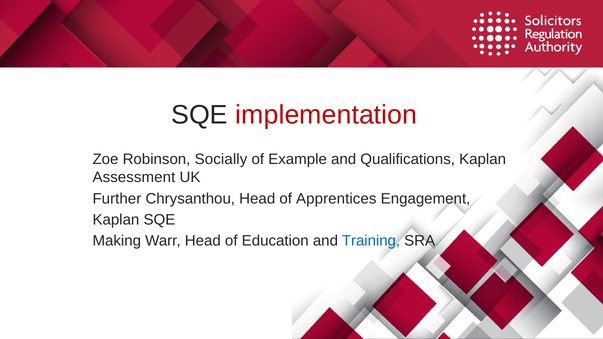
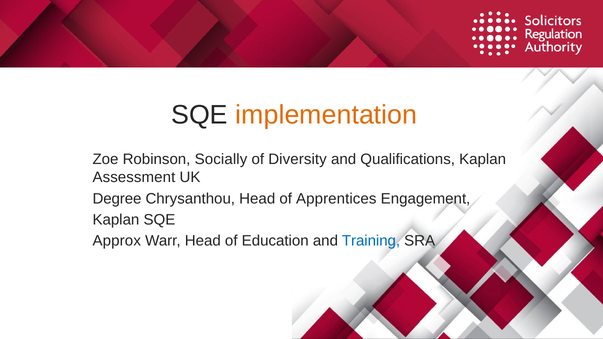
implementation colour: red -> orange (326, 115)
Example: Example -> Diversity (298, 160)
Further: Further -> Degree (117, 199)
Making: Making -> Approx (117, 241)
